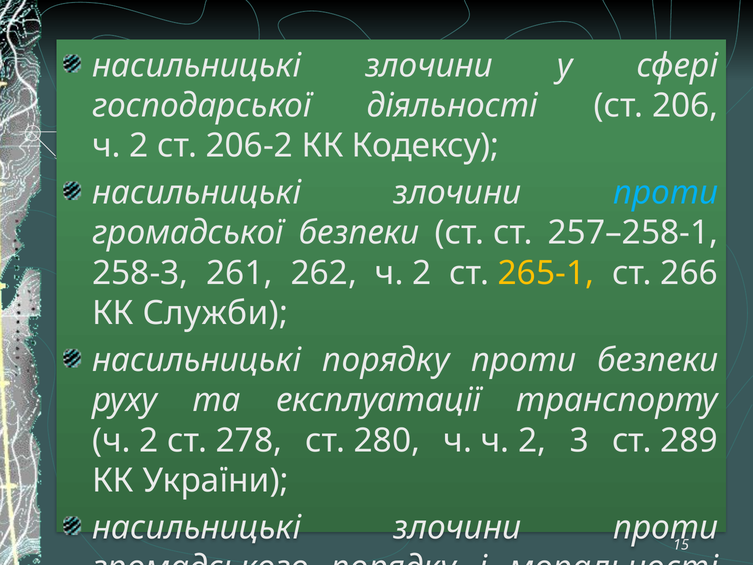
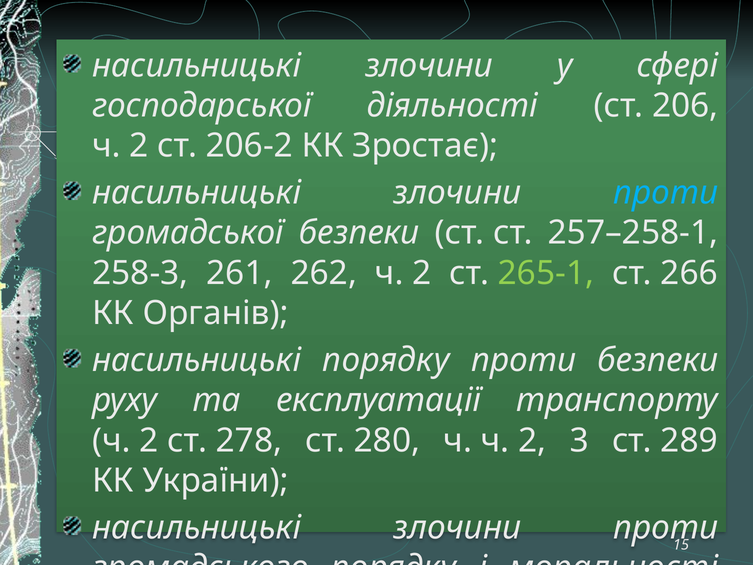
Кодексу: Кодексу -> Зростає (425, 146)
265-1 colour: yellow -> light green (546, 273)
Служби: Служби -> Органів (216, 313)
